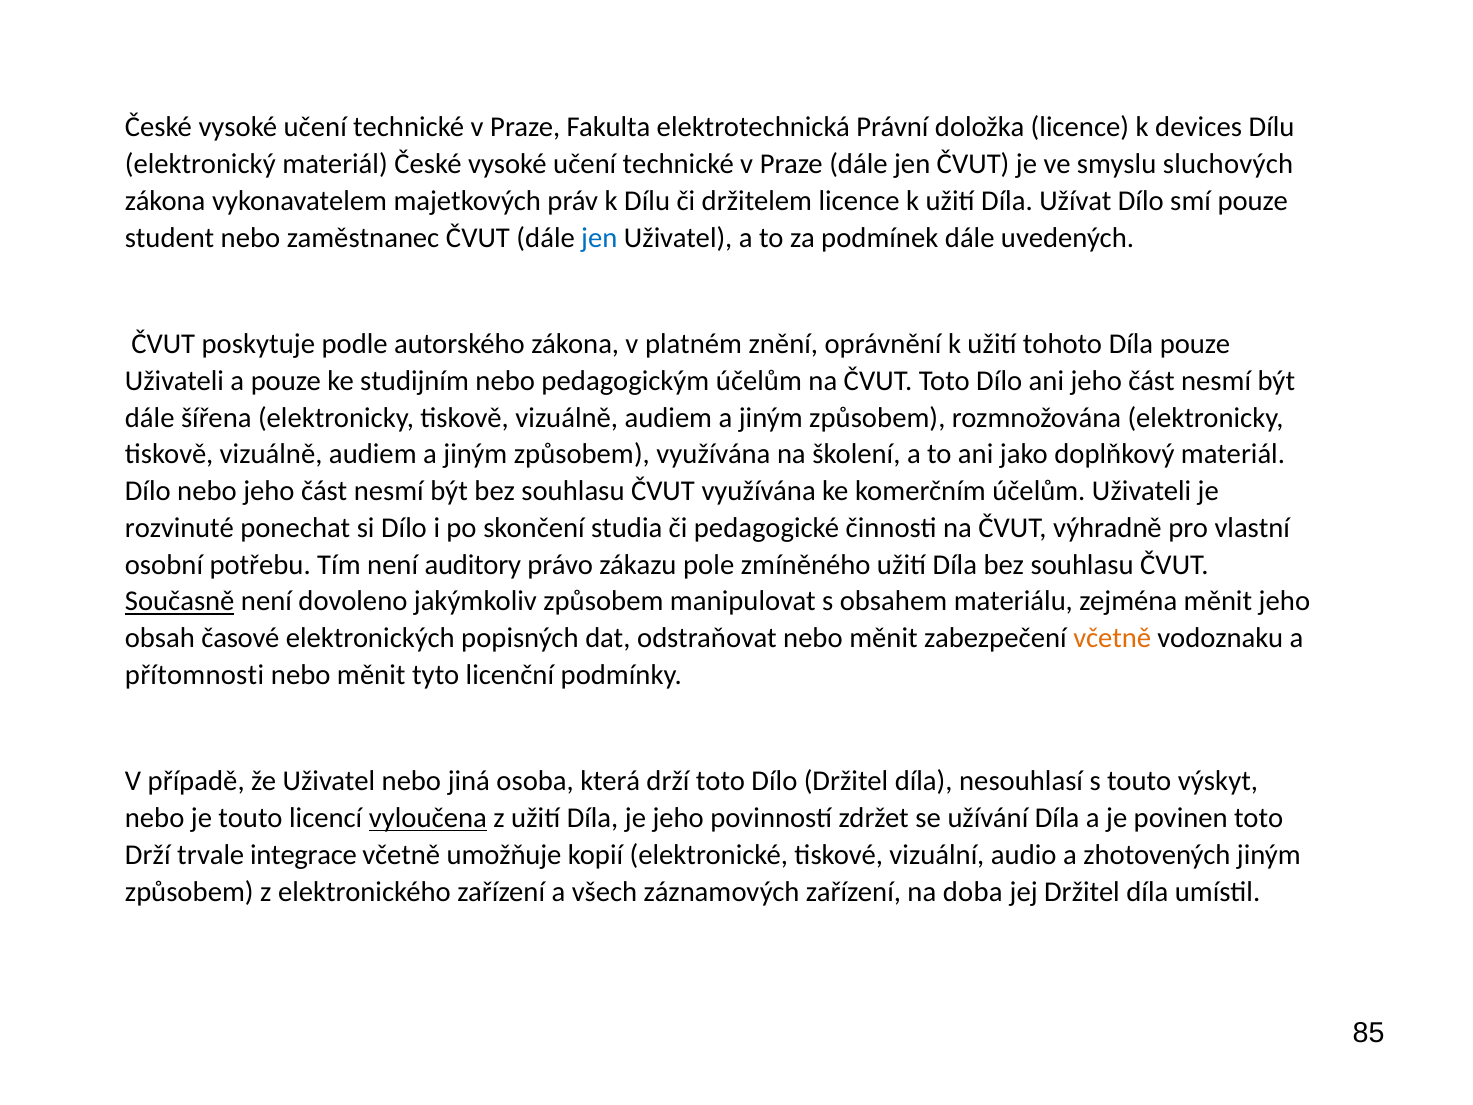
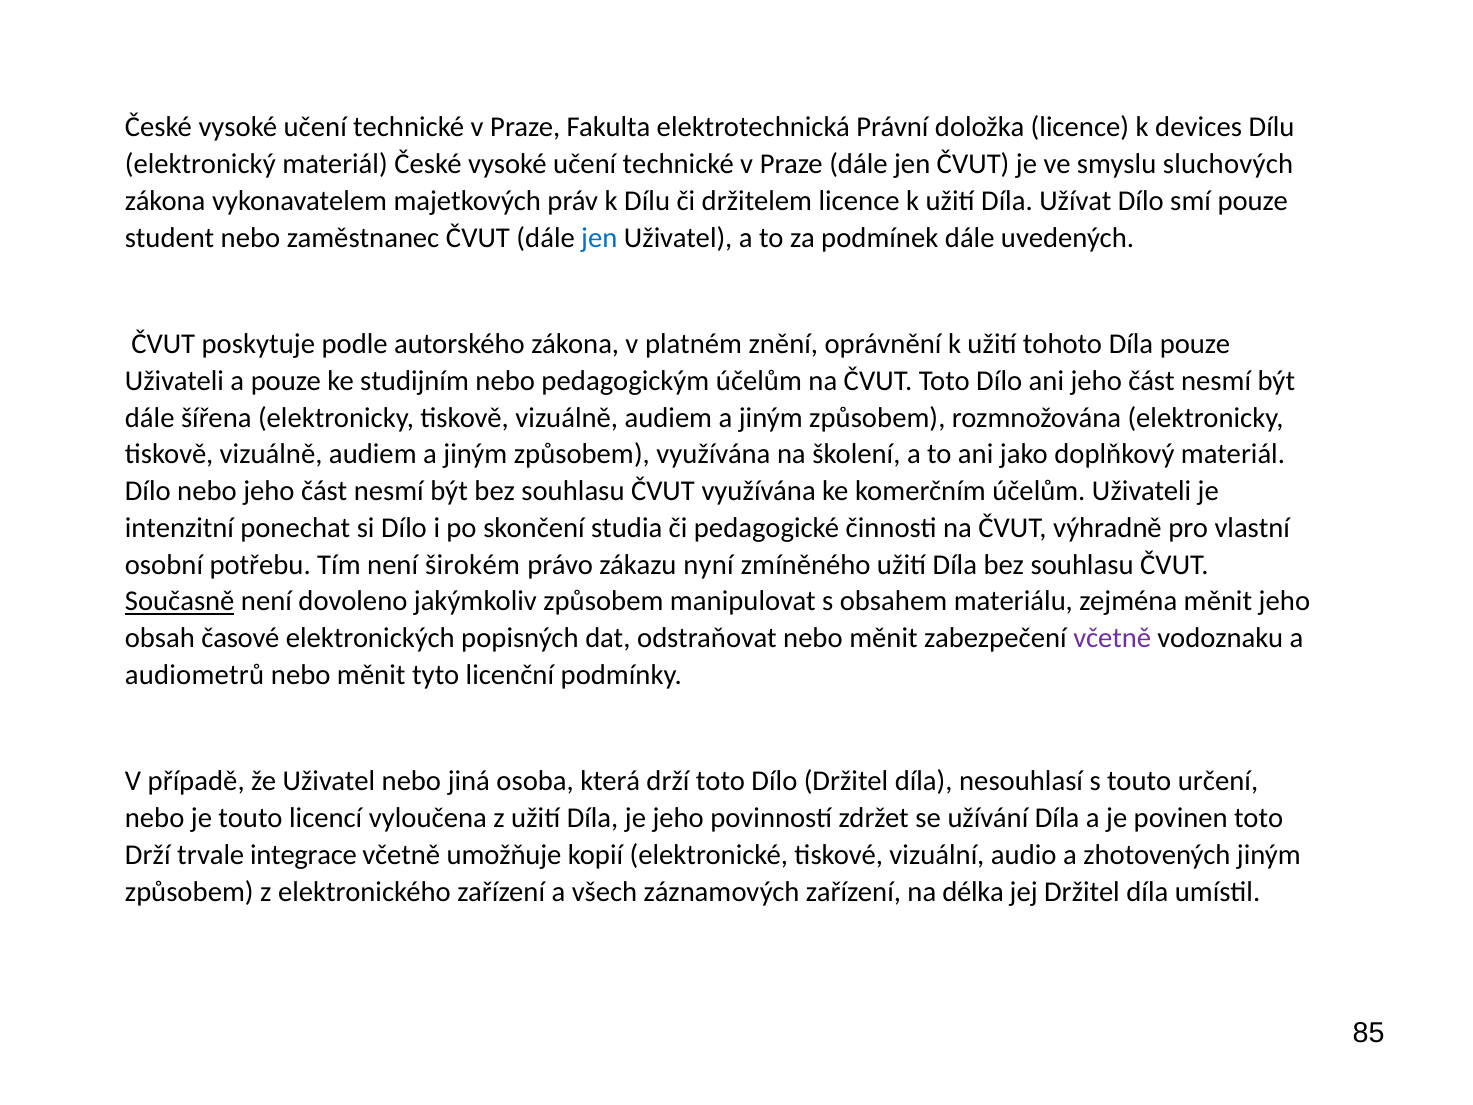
rozvinuté: rozvinuté -> intenzitní (179, 528)
auditory: auditory -> širokém (473, 565)
pole: pole -> nyní (709, 565)
včetně colour: orange -> purple (1112, 638)
přítomnosti: přítomnosti -> audiometrů (195, 675)
výskyt: výskyt -> určení (1218, 781)
vyloučena underline: present -> none (428, 818)
doba: doba -> délka (973, 891)
